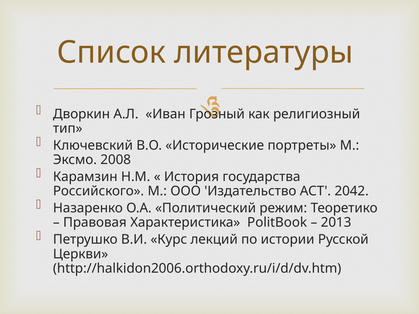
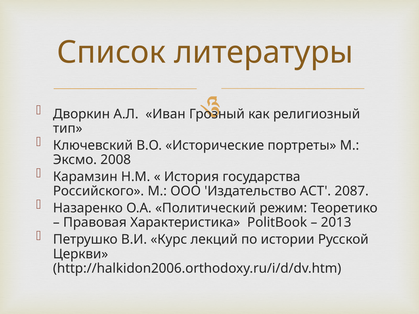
2042: 2042 -> 2087 (352, 191)
